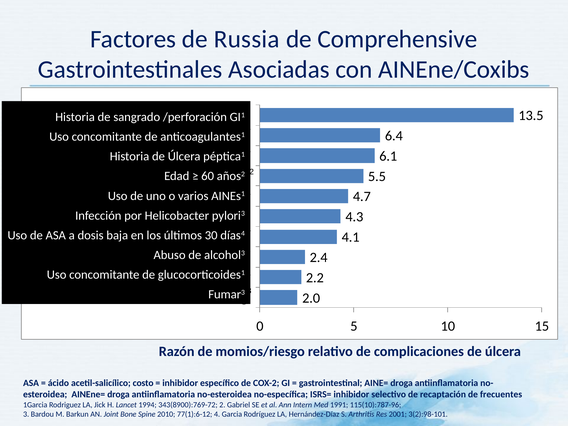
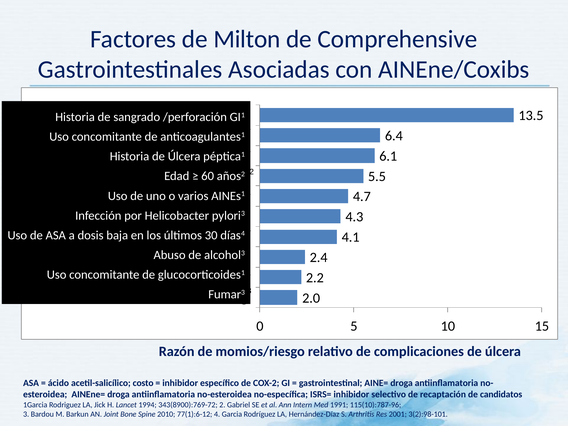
Russia: Russia -> Milton (247, 39)
frecuentes: frecuentes -> candidatos (501, 395)
